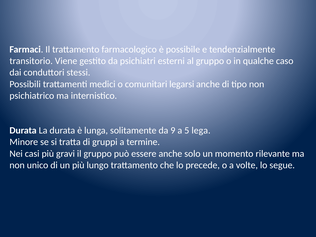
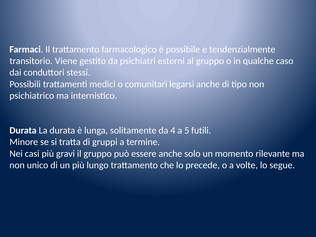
9: 9 -> 4 (173, 130)
lega: lega -> futili (201, 130)
